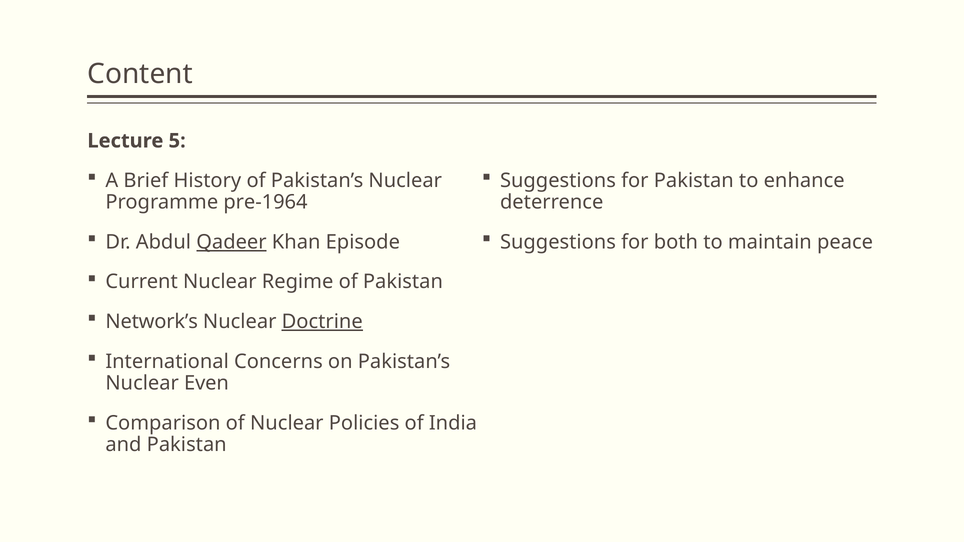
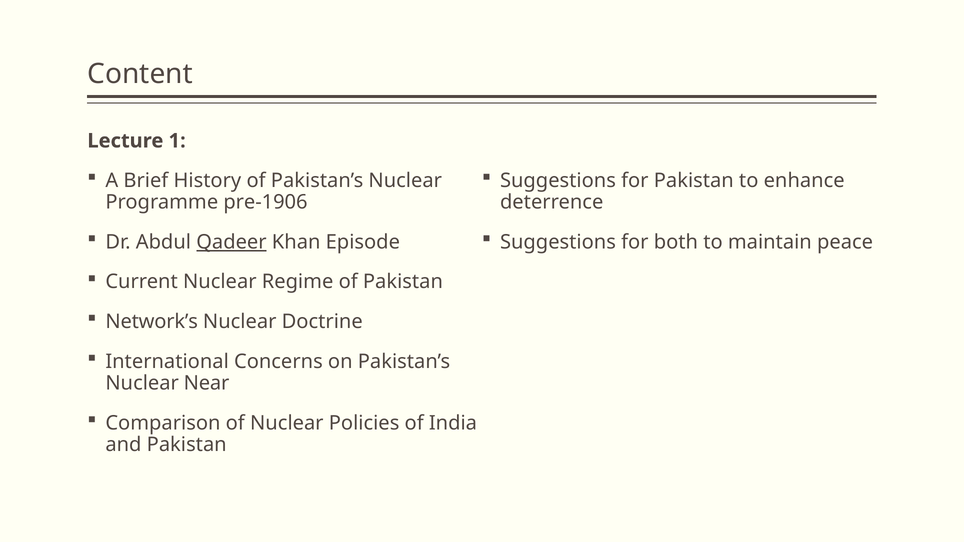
5: 5 -> 1 (177, 141)
pre-1964: pre-1964 -> pre-1906 (265, 202)
Doctrine underline: present -> none (322, 322)
Even: Even -> Near (207, 383)
